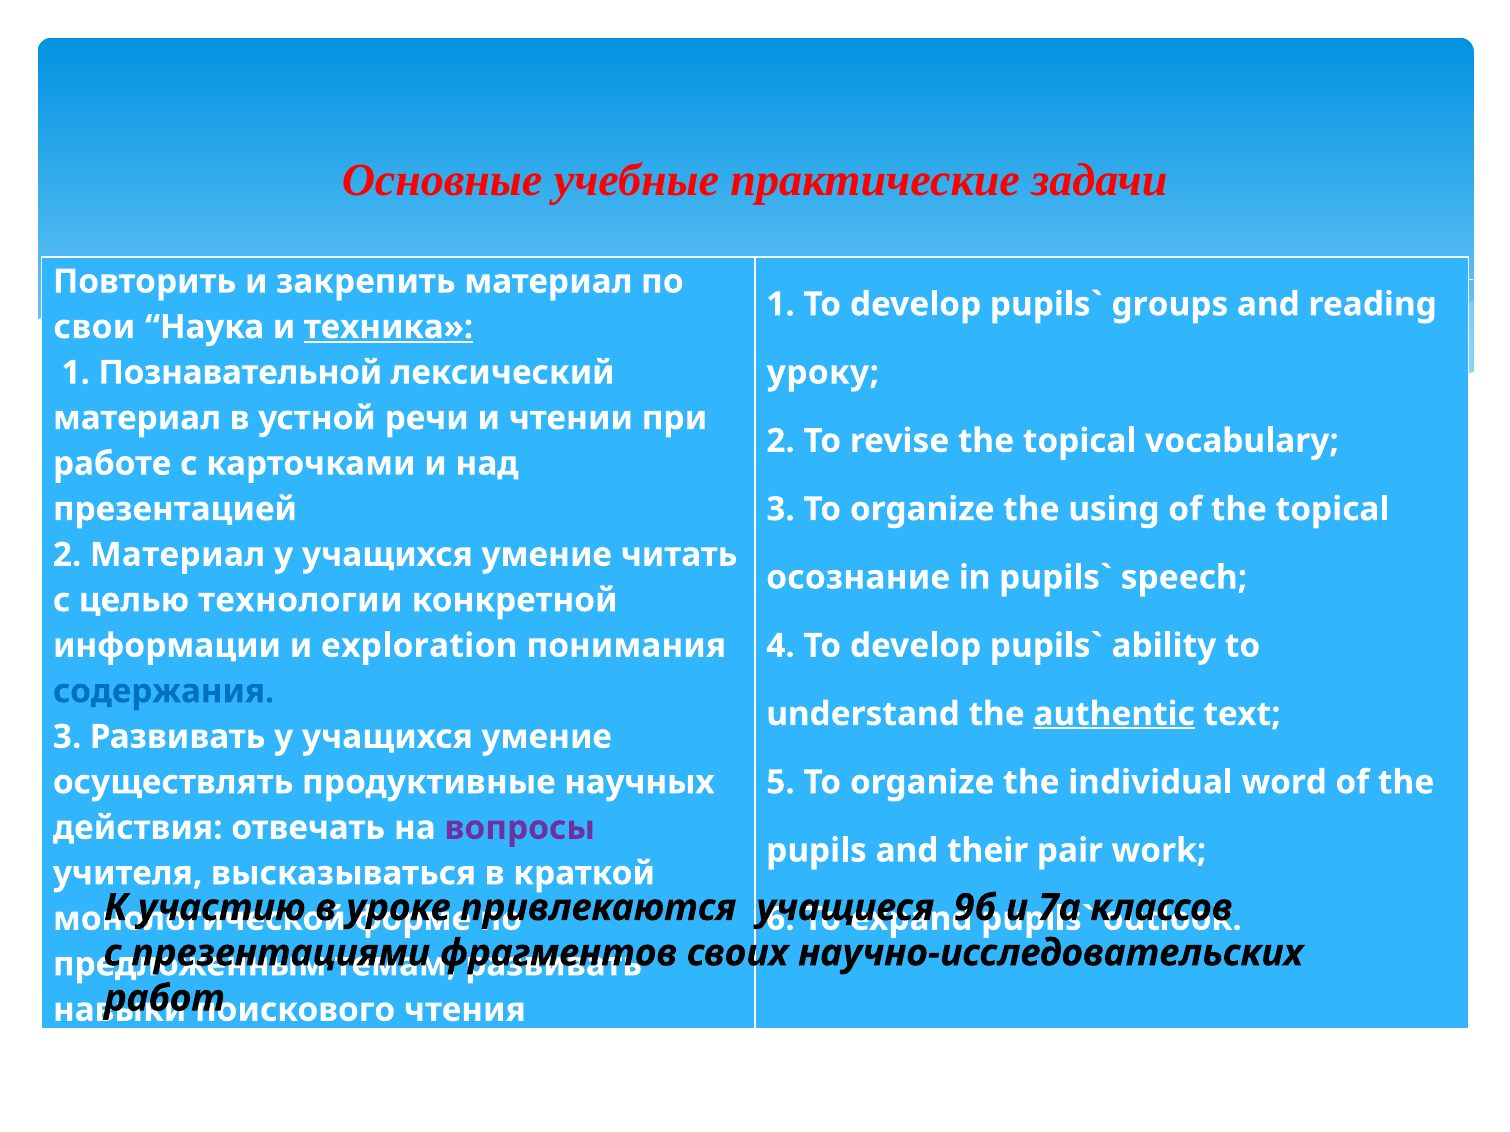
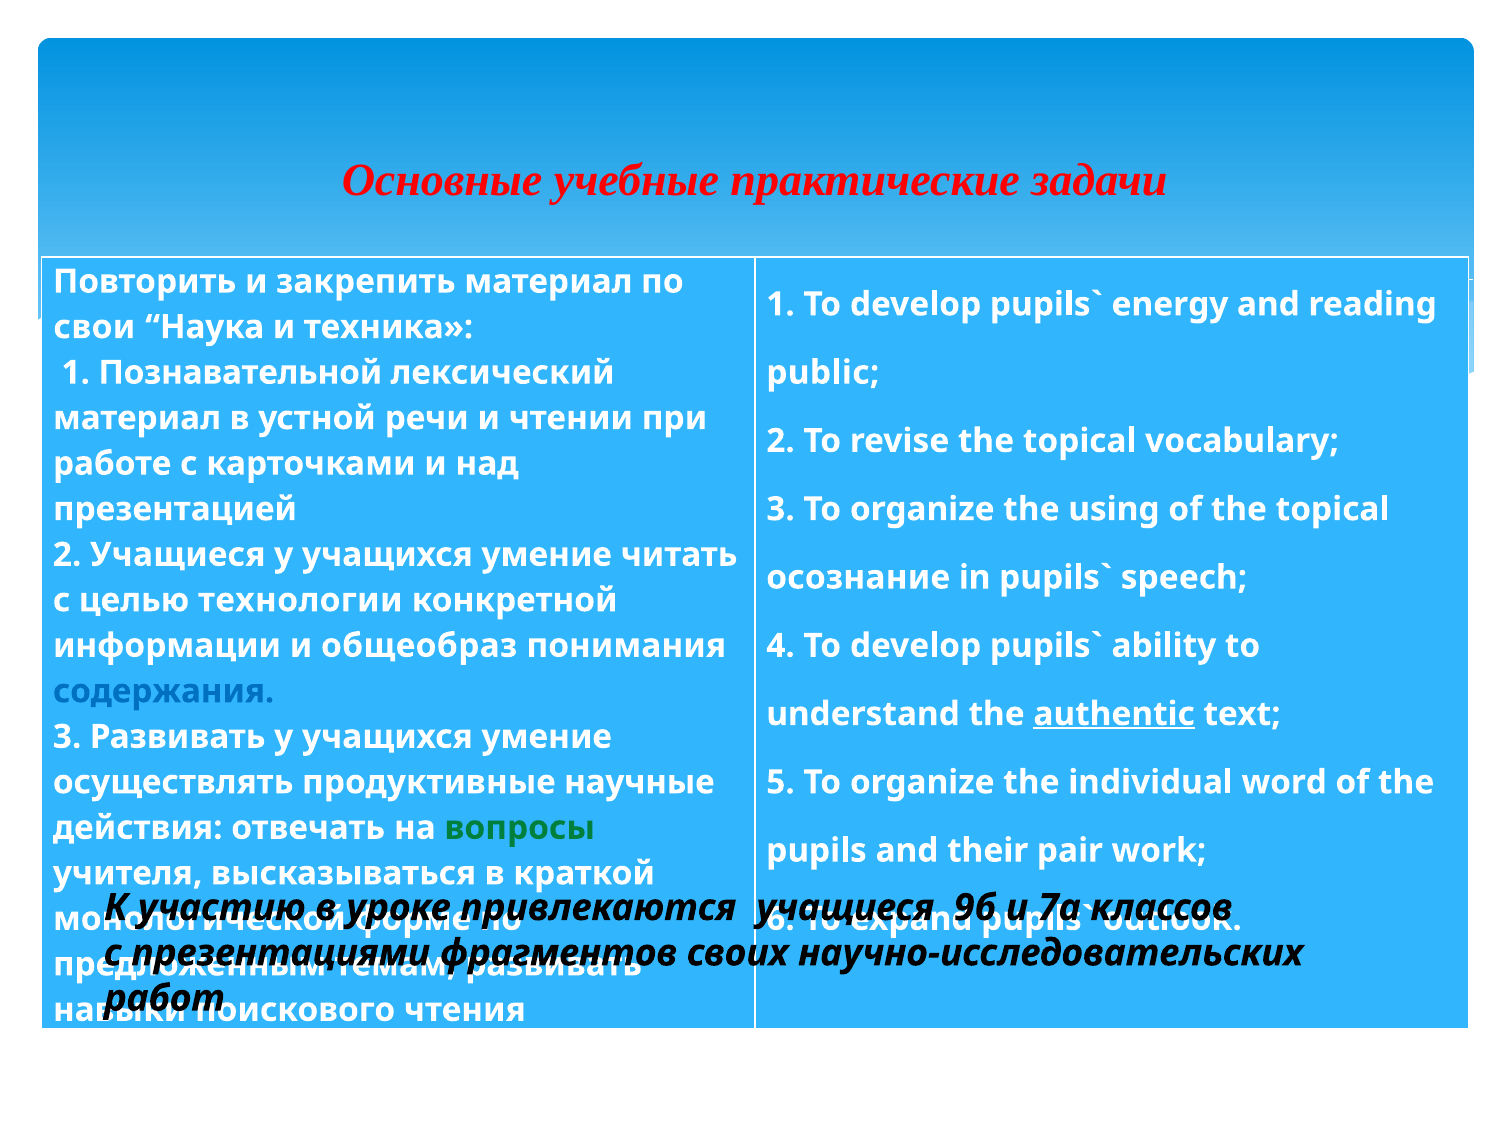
groups: groups -> energy (1170, 304)
техника underline: present -> none (389, 327)
уроку: уроку -> public (823, 373)
2 Материал: Материал -> Учащиеся (178, 555)
exploration: exploration -> общеобраз (419, 646)
научных: научных -> научные (639, 783)
вопросы colour: purple -> green (520, 828)
